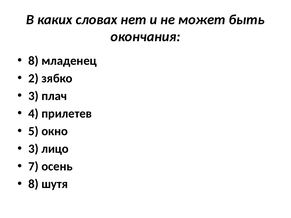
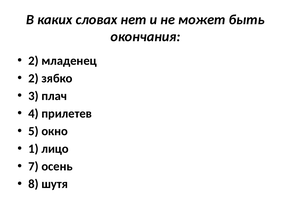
8: 8 -> 2 (33, 61)
3: 3 -> 1 (33, 149)
